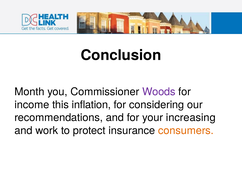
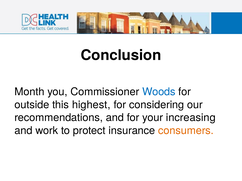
Woods colour: purple -> blue (159, 92)
income: income -> outside (32, 105)
inflation: inflation -> highest (91, 105)
